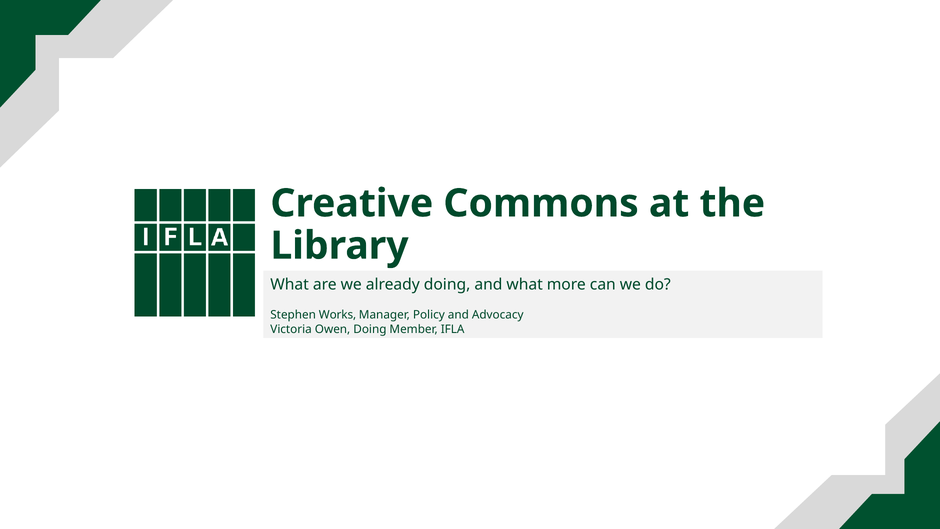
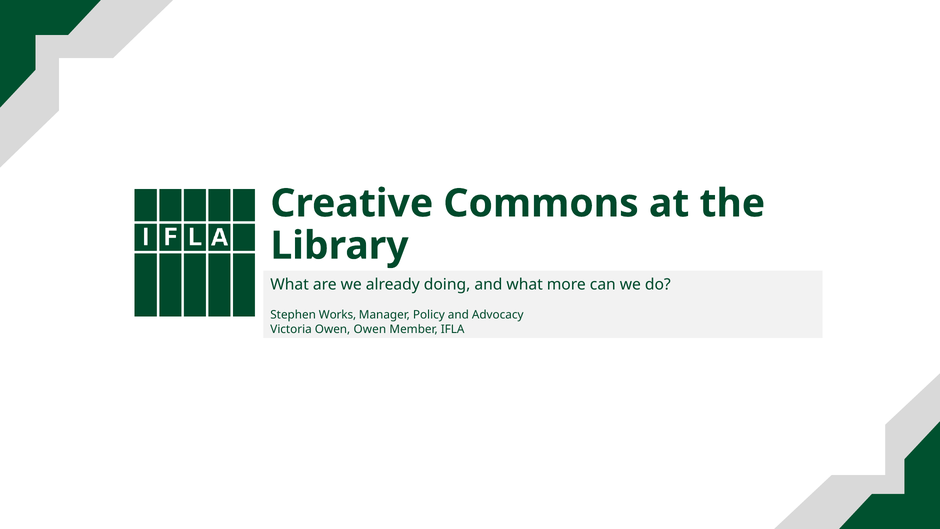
Owen Doing: Doing -> Owen (370, 329)
